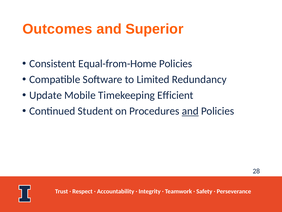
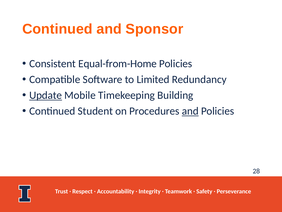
Outcomes: Outcomes -> Continued (57, 29)
Superior: Superior -> Sponsor (154, 29)
Update underline: none -> present (46, 95)
Efficient: Efficient -> Building (175, 95)
